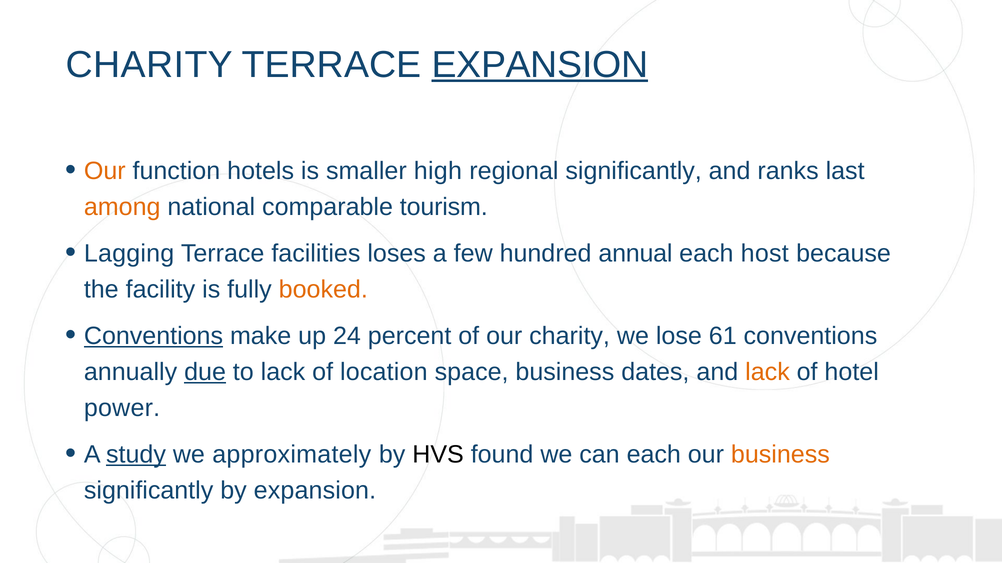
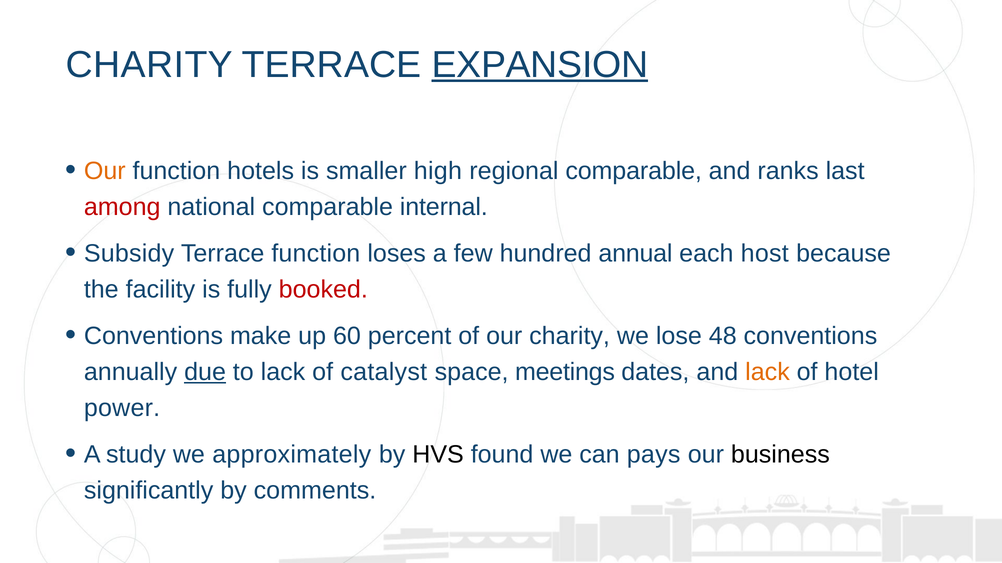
regional significantly: significantly -> comparable (634, 171)
among colour: orange -> red (122, 207)
tourism: tourism -> internal (444, 207)
Lagging: Lagging -> Subsidy (129, 254)
Terrace facilities: facilities -> function (316, 254)
booked colour: orange -> red (323, 290)
Conventions underline: present -> none (153, 336)
24: 24 -> 60 (347, 336)
61: 61 -> 48 (723, 336)
location: location -> catalyst (384, 372)
space business: business -> meetings (565, 372)
study underline: present -> none (136, 455)
can each: each -> pays (654, 455)
business colour: orange -> black (780, 455)
by expansion: expansion -> comments (315, 491)
